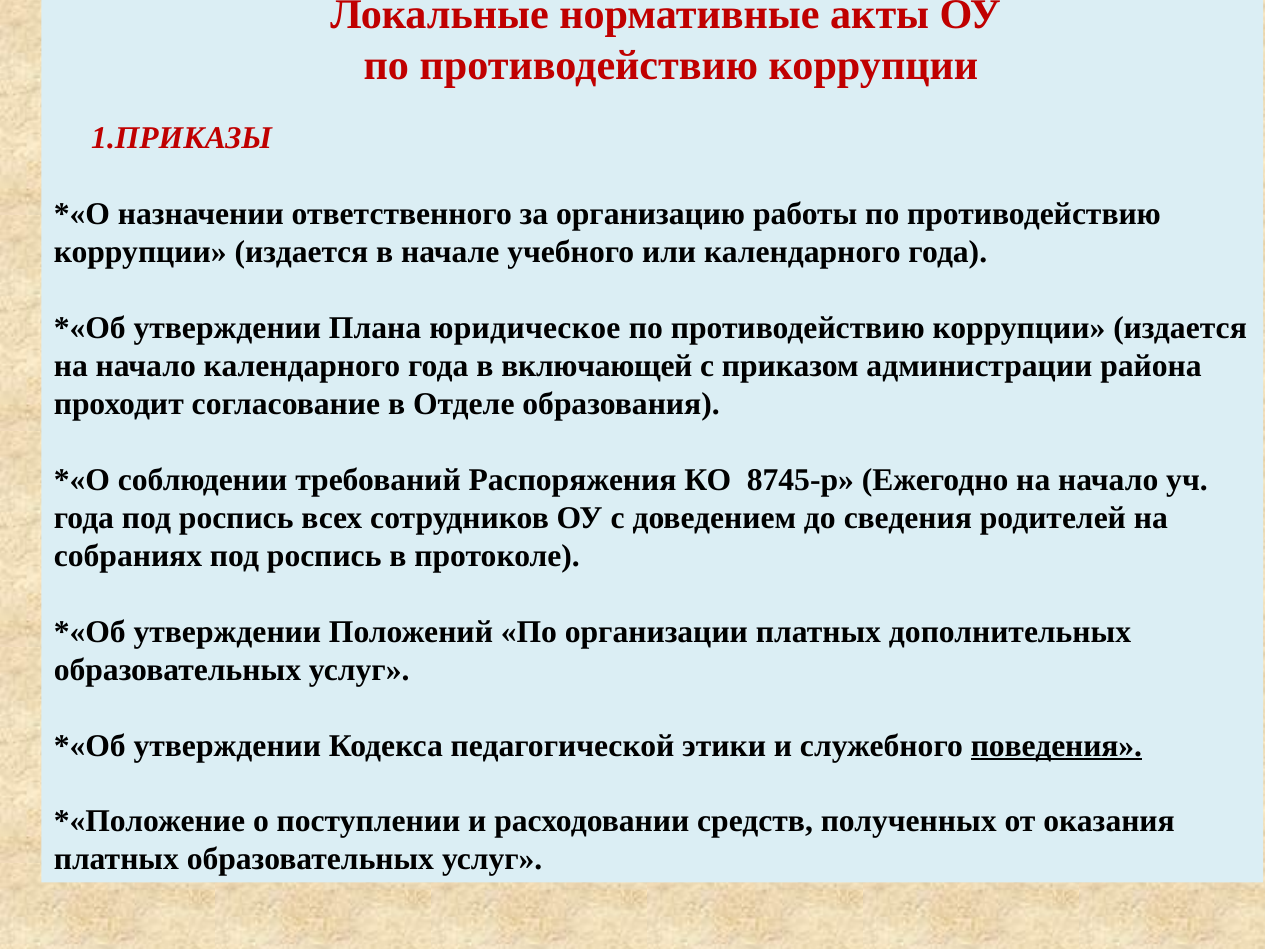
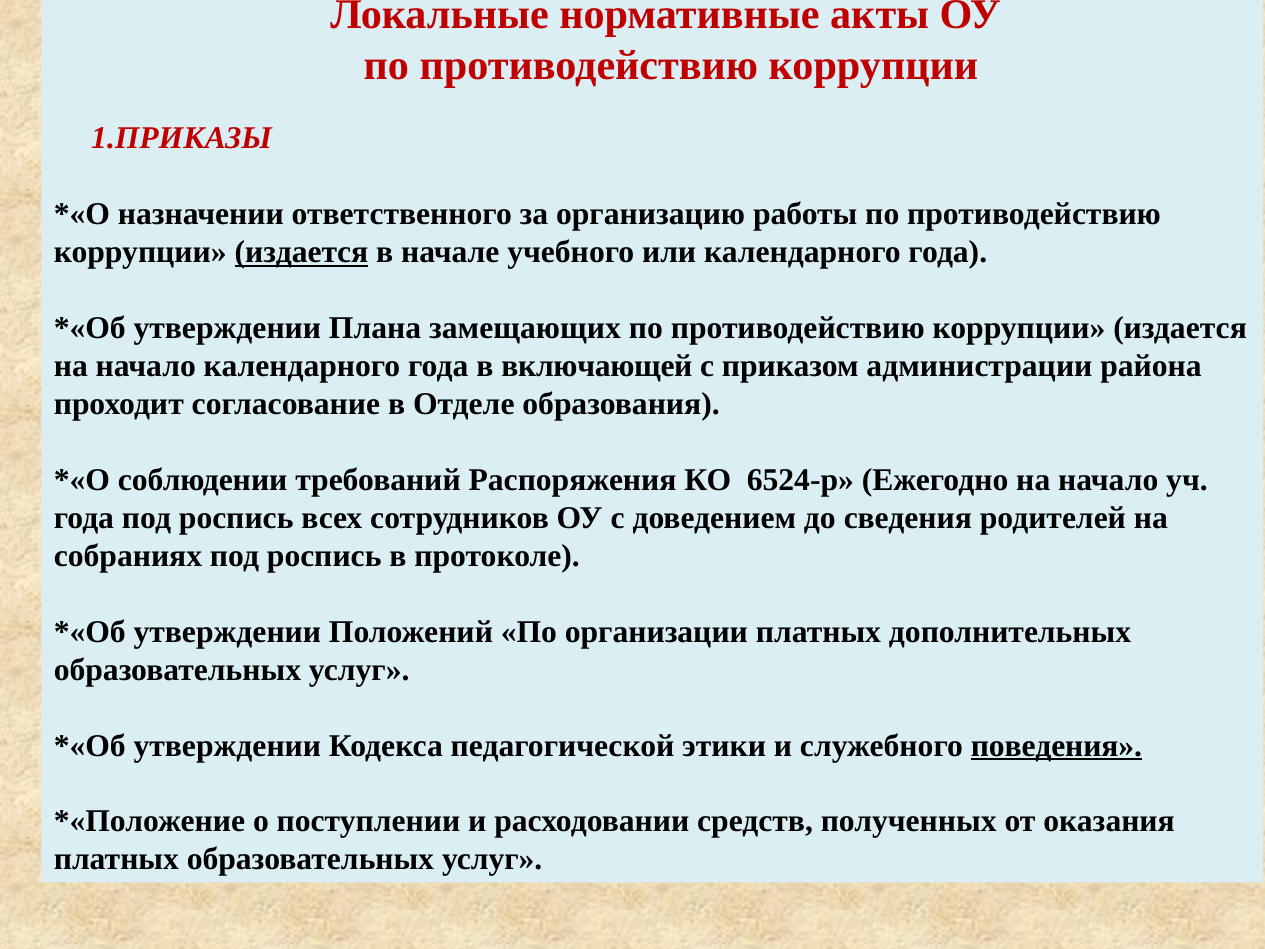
издается underline: none -> present (301, 252)
юридическое: юридическое -> замещающих (525, 328)
8745-р: 8745-р -> 6524-р (800, 480)
